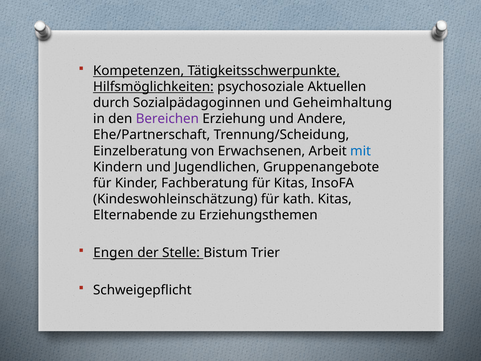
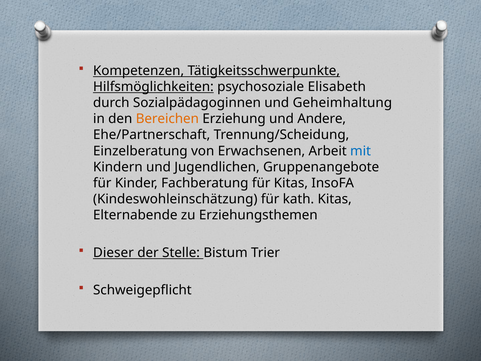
Aktuellen: Aktuellen -> Elisabeth (337, 87)
Bereichen colour: purple -> orange (167, 119)
Engen: Engen -> Dieser (113, 253)
